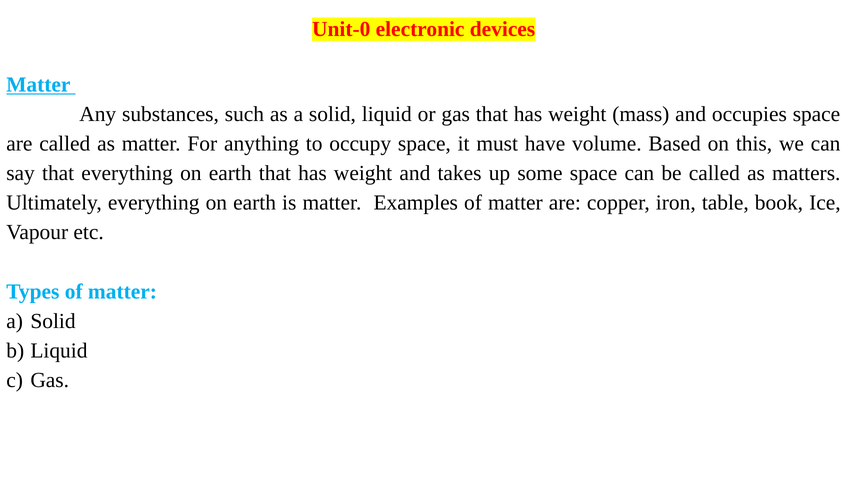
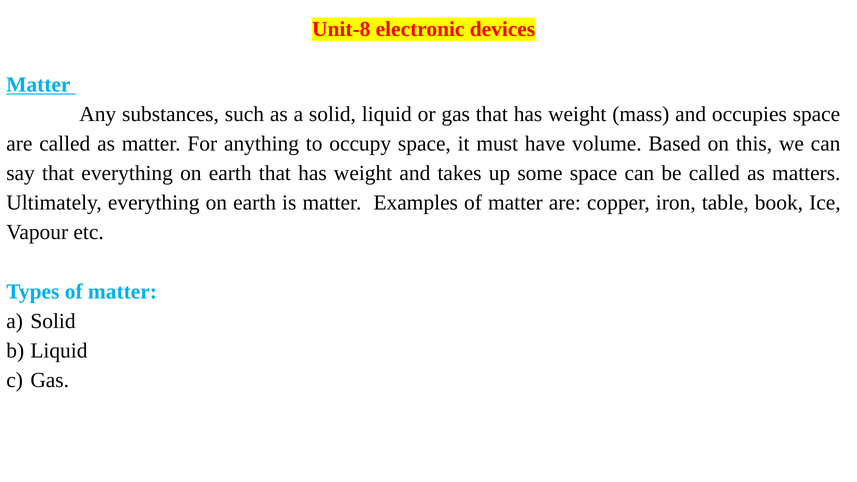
Unit-0: Unit-0 -> Unit-8 (341, 29)
